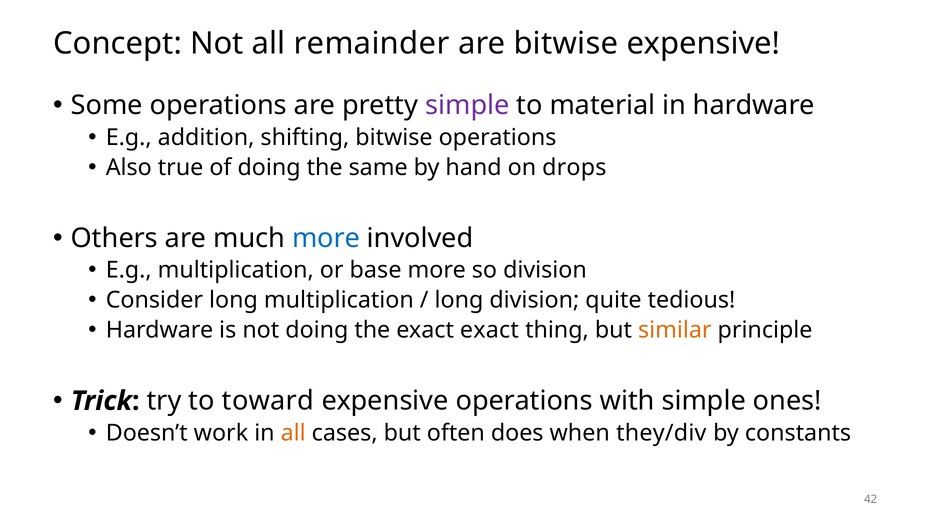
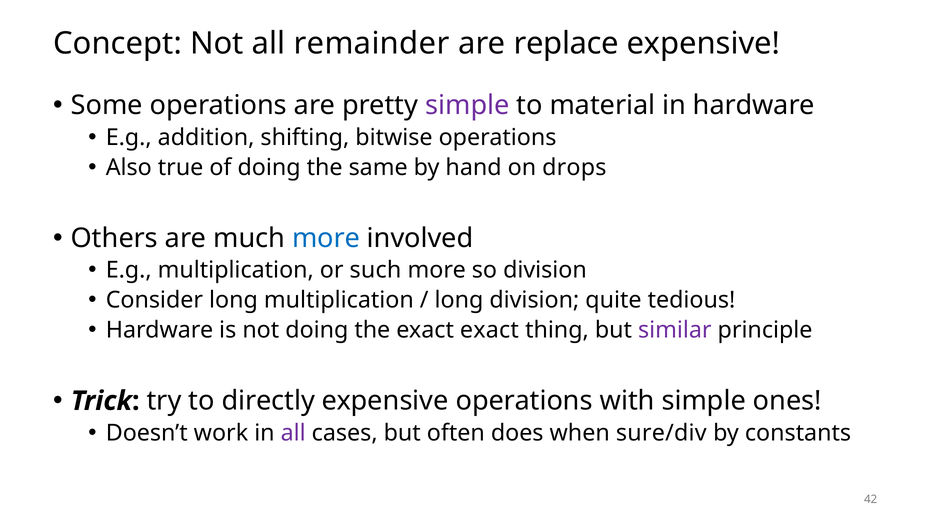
are bitwise: bitwise -> replace (566, 43)
base: base -> such (375, 270)
similar colour: orange -> purple (675, 330)
toward: toward -> directly (268, 401)
all colour: orange -> purple (293, 433)
they/div: they/div -> sure/div (661, 433)
